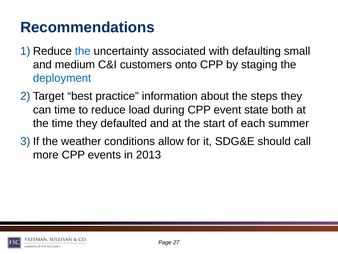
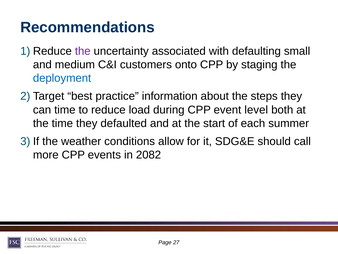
the colour: blue -> purple (83, 51)
state: state -> level (256, 110)
2013: 2013 -> 2082 (149, 155)
